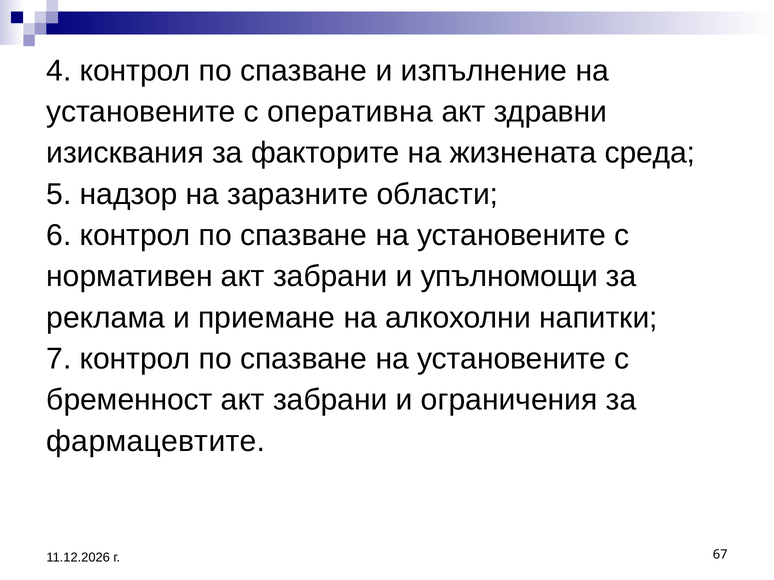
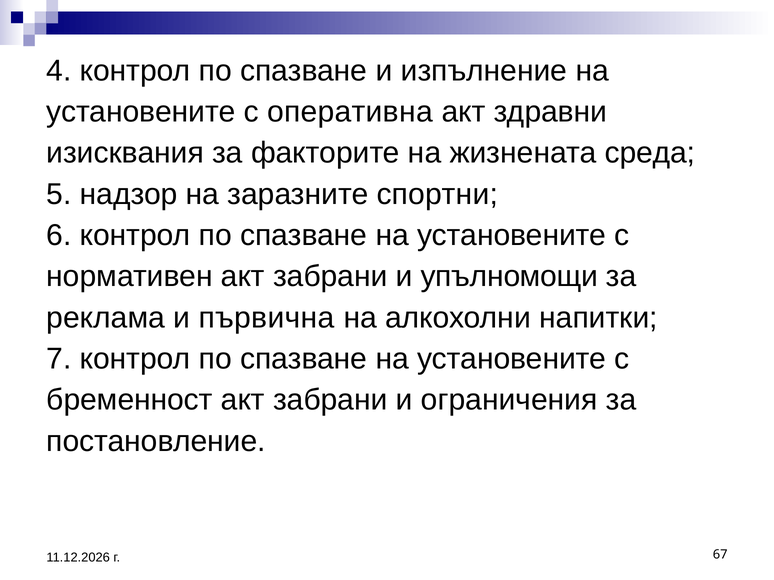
области: области -> спортни (437, 194)
приемане: приемане -> първична (267, 318)
фармацевтите: фармацевтите -> постановление (156, 442)
